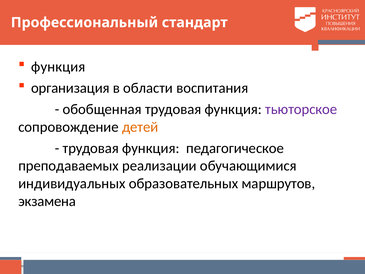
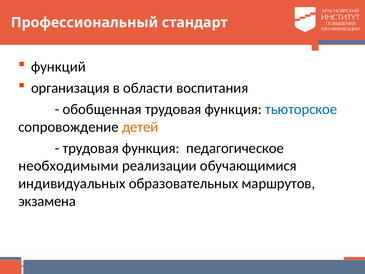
функция: функция -> функций (58, 67)
тьюторское colour: purple -> blue (301, 109)
преподаваемых: преподаваемых -> необходимыми (68, 166)
